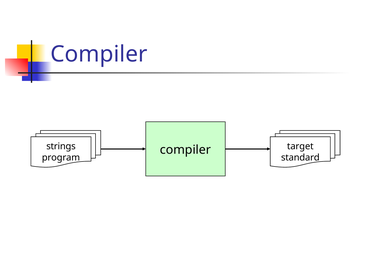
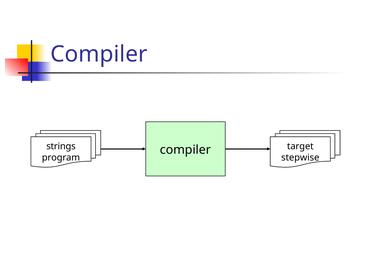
standard: standard -> stepwise (300, 158)
